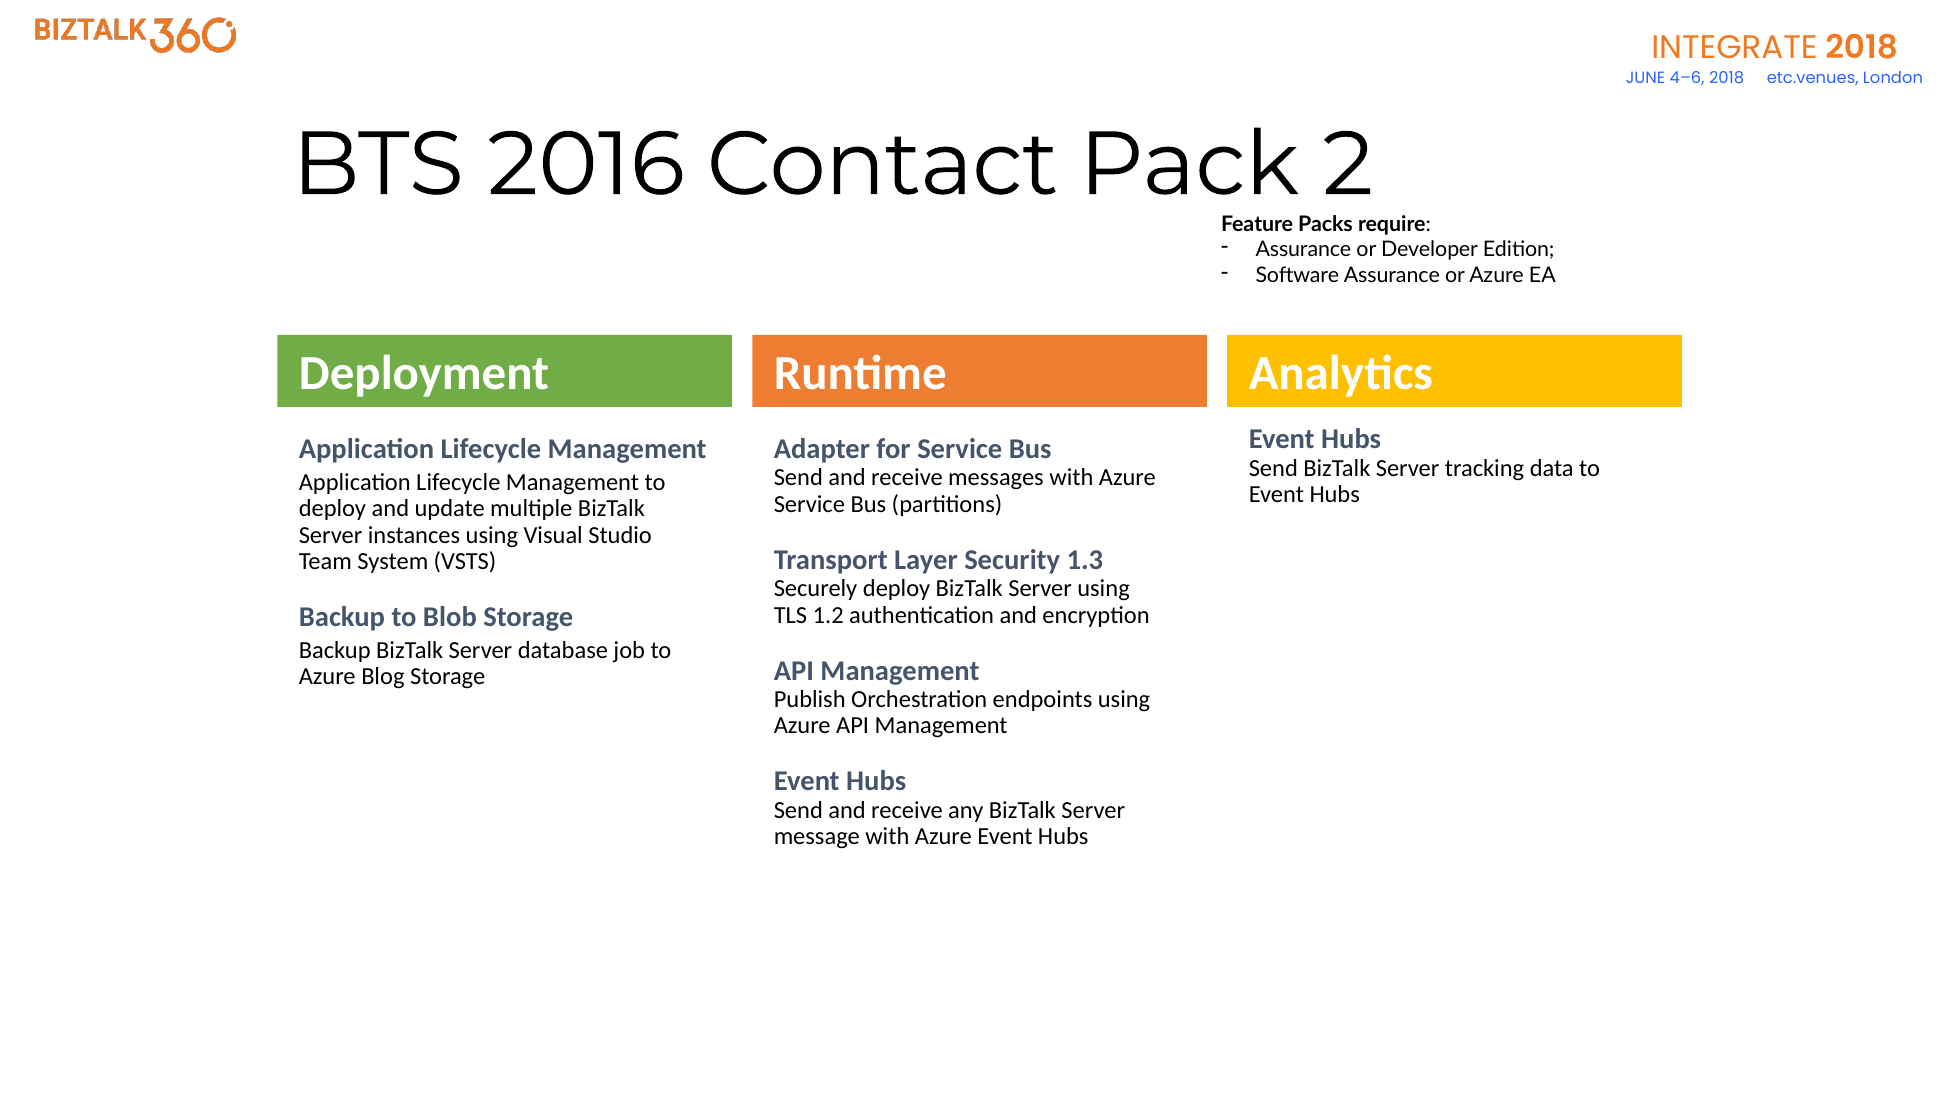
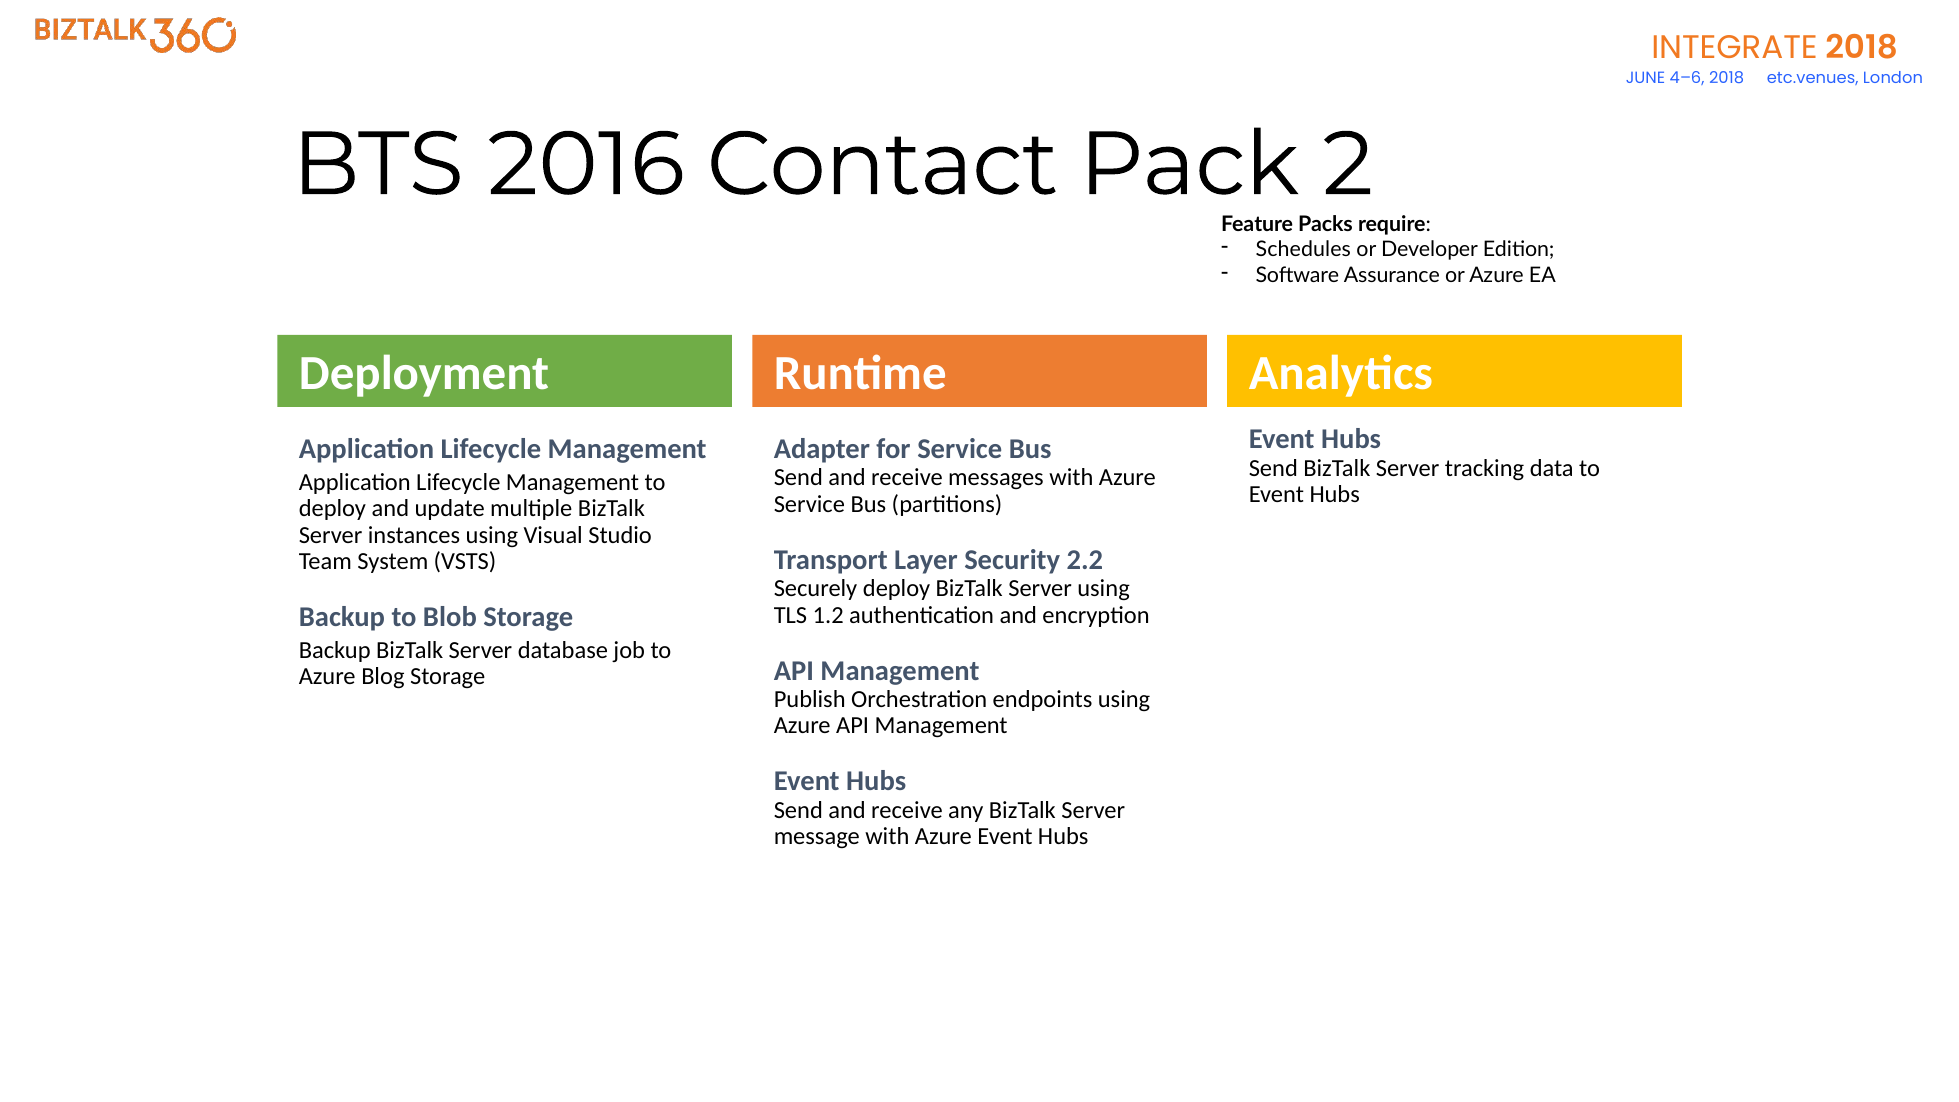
Assurance: Assurance -> Schedules (1303, 250)
1.3: 1.3 -> 2.2 (1085, 560)
